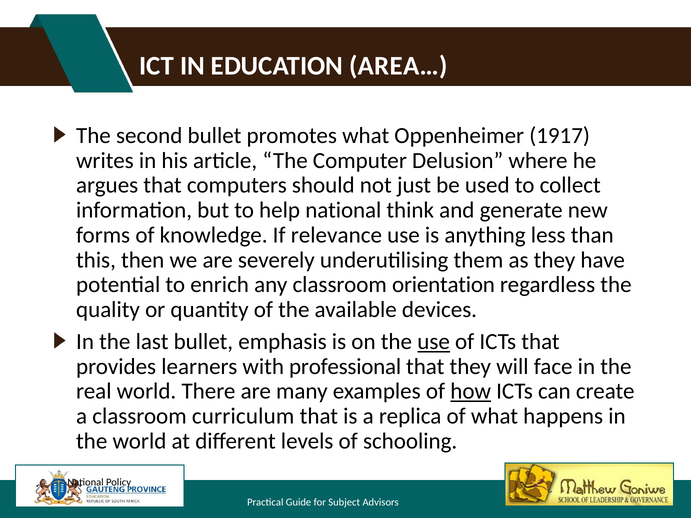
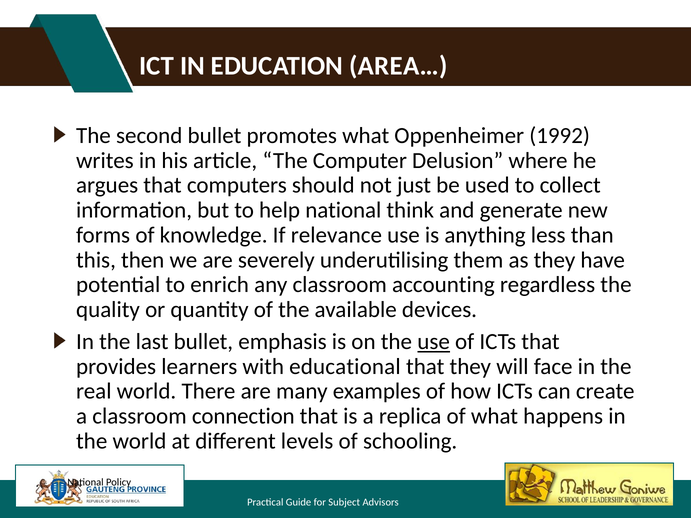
1917: 1917 -> 1992 (560, 136)
orientation: orientation -> accounting (443, 285)
professional: professional -> educational (345, 367)
how underline: present -> none (471, 392)
curriculum: curriculum -> connection (243, 416)
